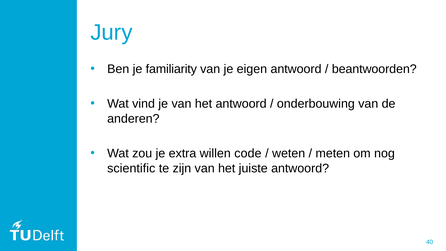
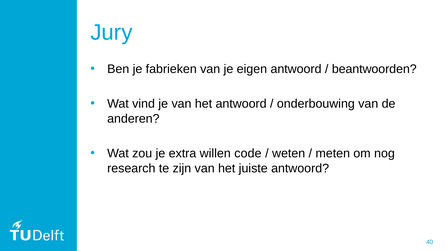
familiarity: familiarity -> fabrieken (171, 69)
scientific: scientific -> research (131, 168)
